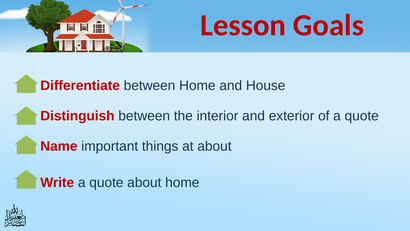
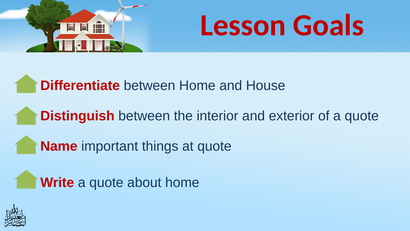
at about: about -> quote (214, 146)
